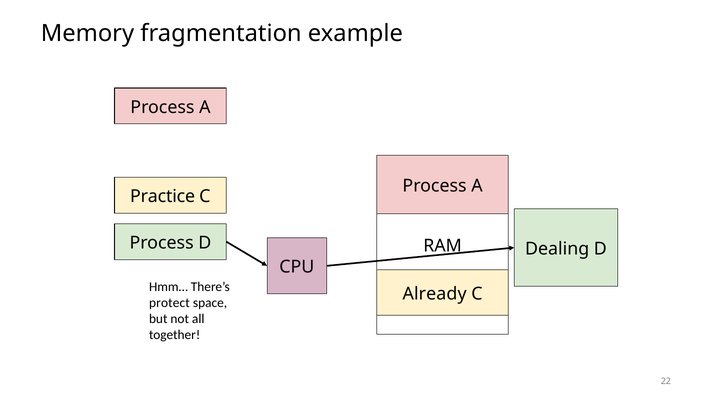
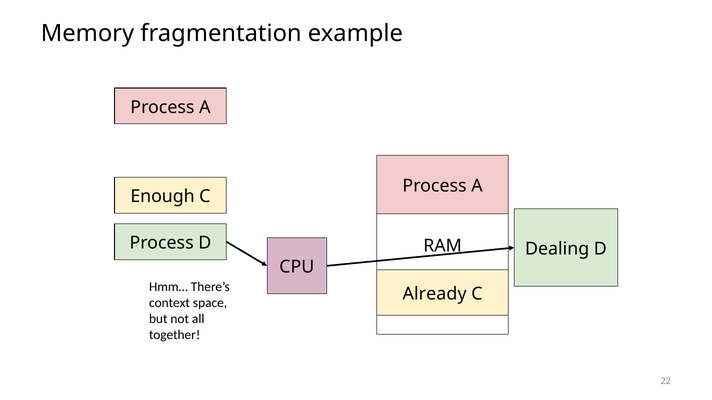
Practice: Practice -> Enough (163, 197)
protect: protect -> context (169, 303)
